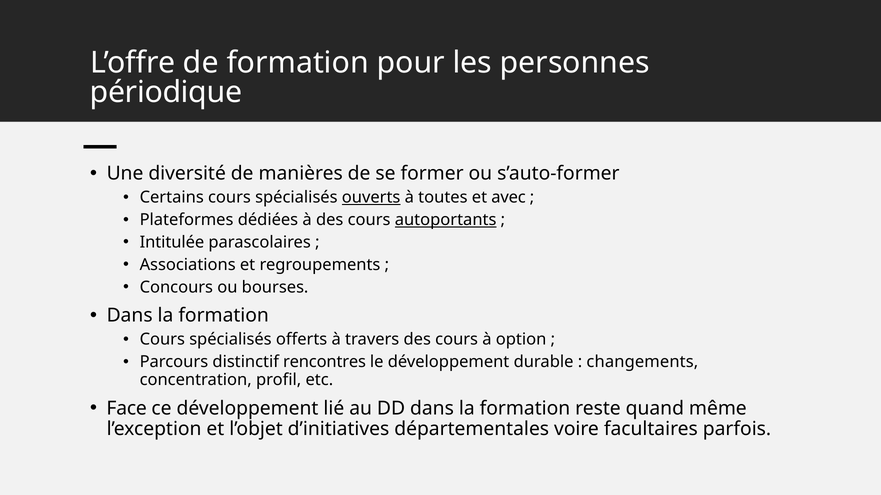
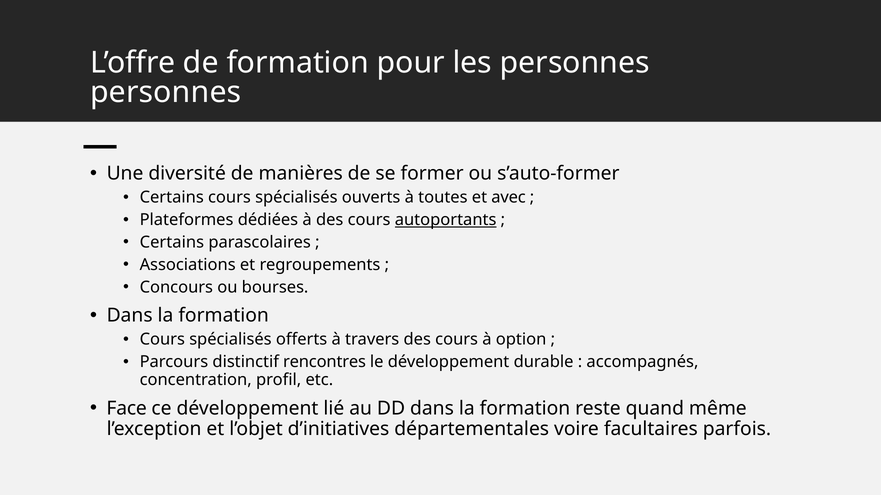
périodique: périodique -> personnes (166, 92)
ouverts underline: present -> none (371, 198)
Intitulée: Intitulée -> Certains (172, 243)
changements: changements -> accompagnés (642, 362)
